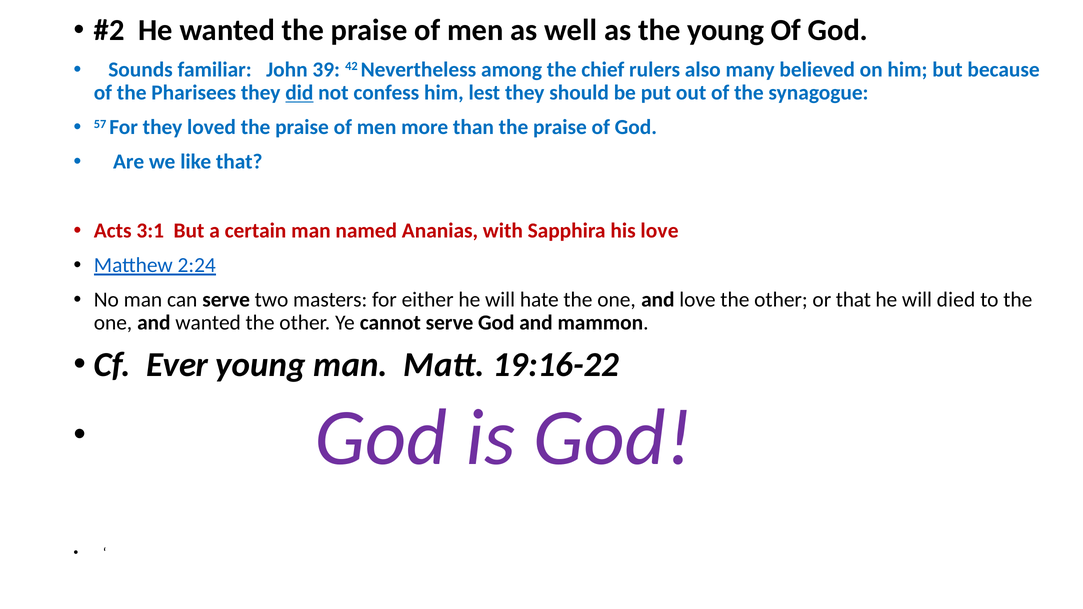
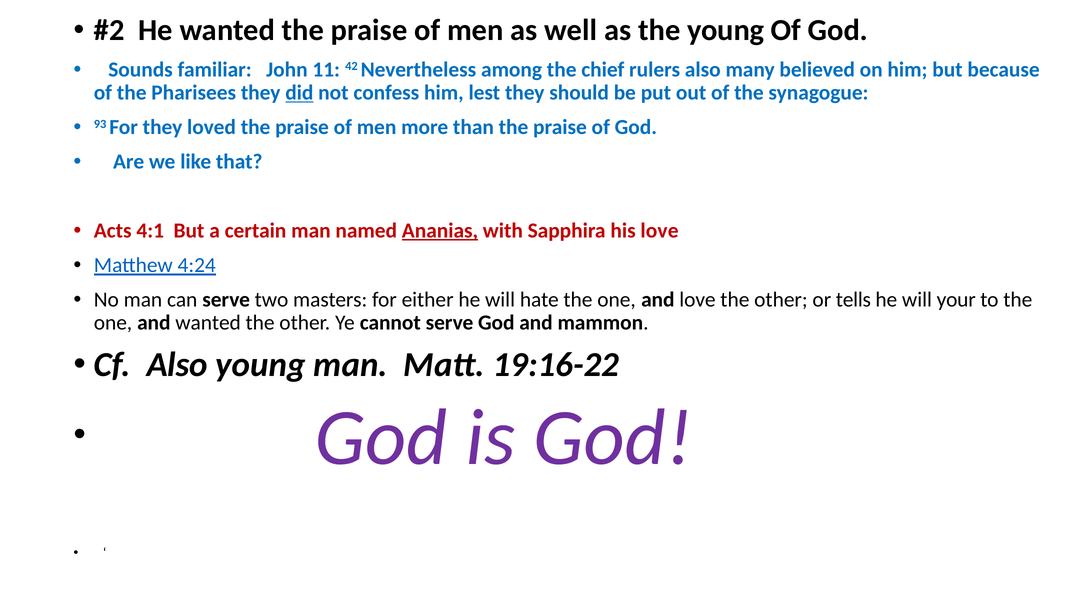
39: 39 -> 11 (326, 70)
57: 57 -> 93 (100, 124)
3:1: 3:1 -> 4:1 (150, 231)
Ananias underline: none -> present (440, 231)
2:24: 2:24 -> 4:24 (197, 265)
or that: that -> tells (853, 300)
died: died -> your (956, 300)
Cf Ever: Ever -> Also (177, 365)
